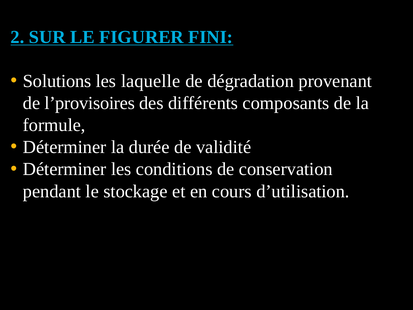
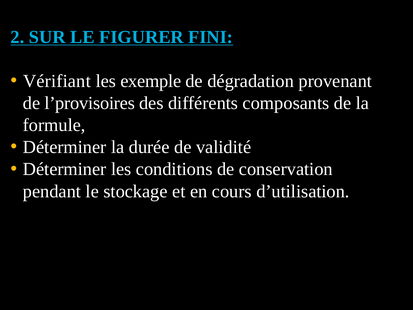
Solutions: Solutions -> Vérifiant (57, 81)
laquelle: laquelle -> exemple (151, 81)
